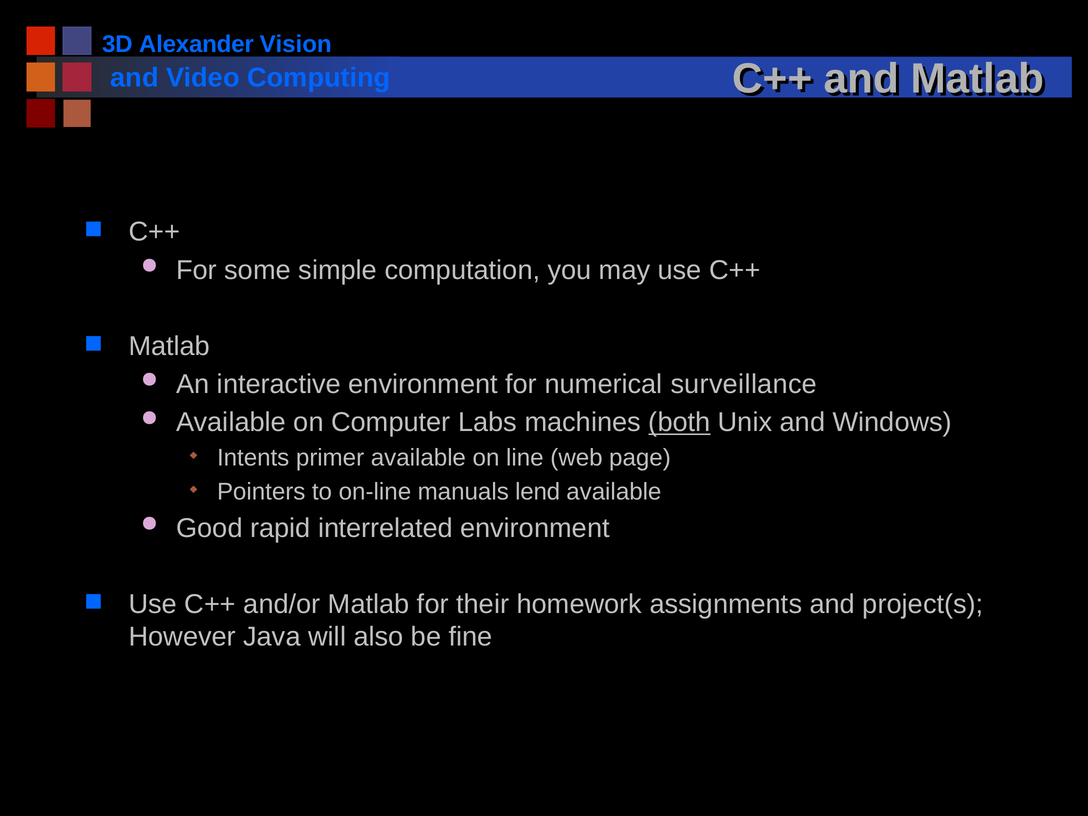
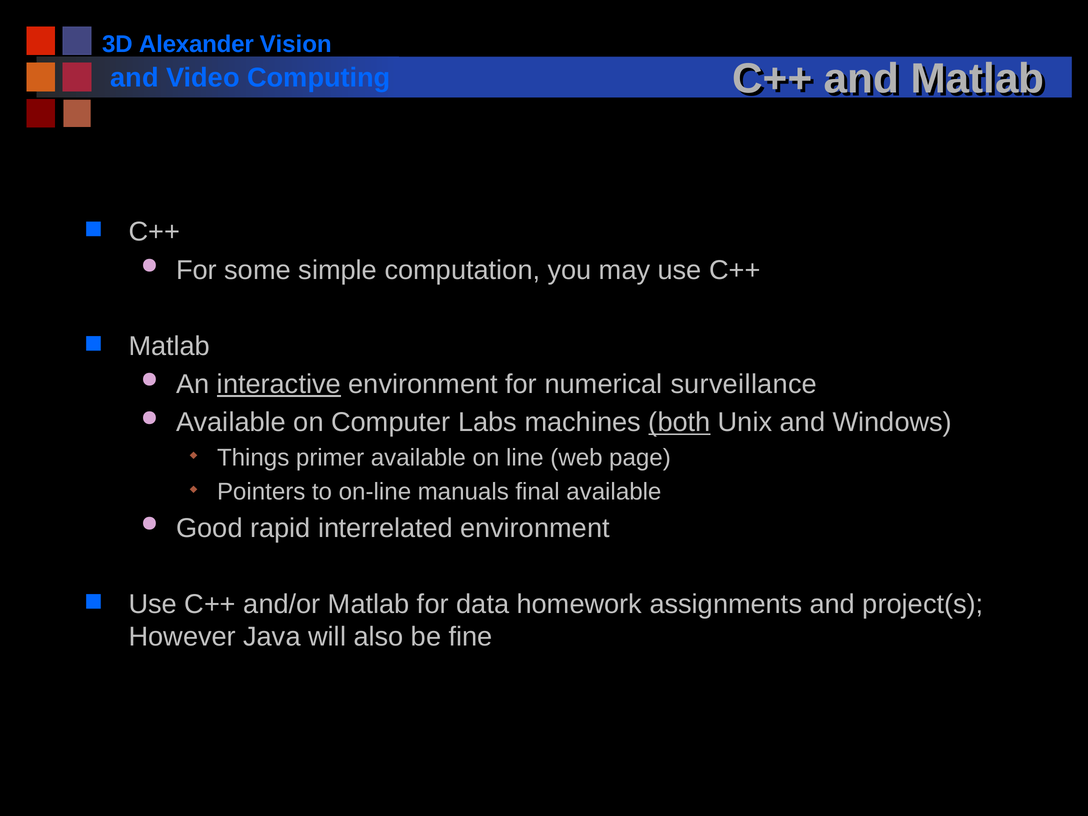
interactive underline: none -> present (279, 384)
Intents: Intents -> Things (253, 458)
lend: lend -> final (538, 492)
their: their -> data (483, 604)
